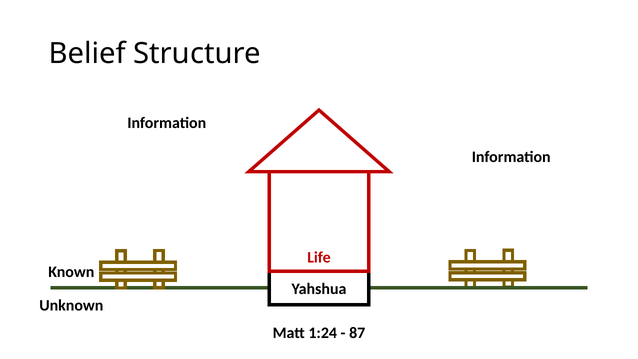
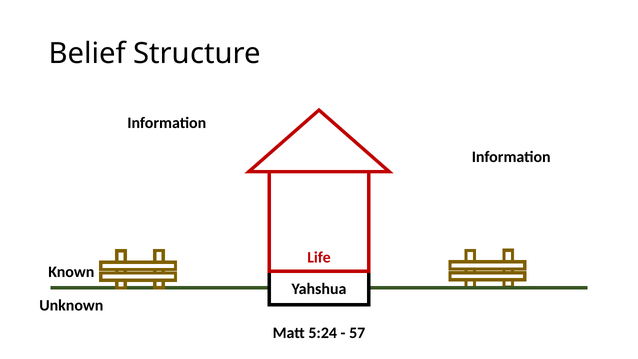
1:24: 1:24 -> 5:24 (323, 333)
87: 87 -> 57 (357, 333)
